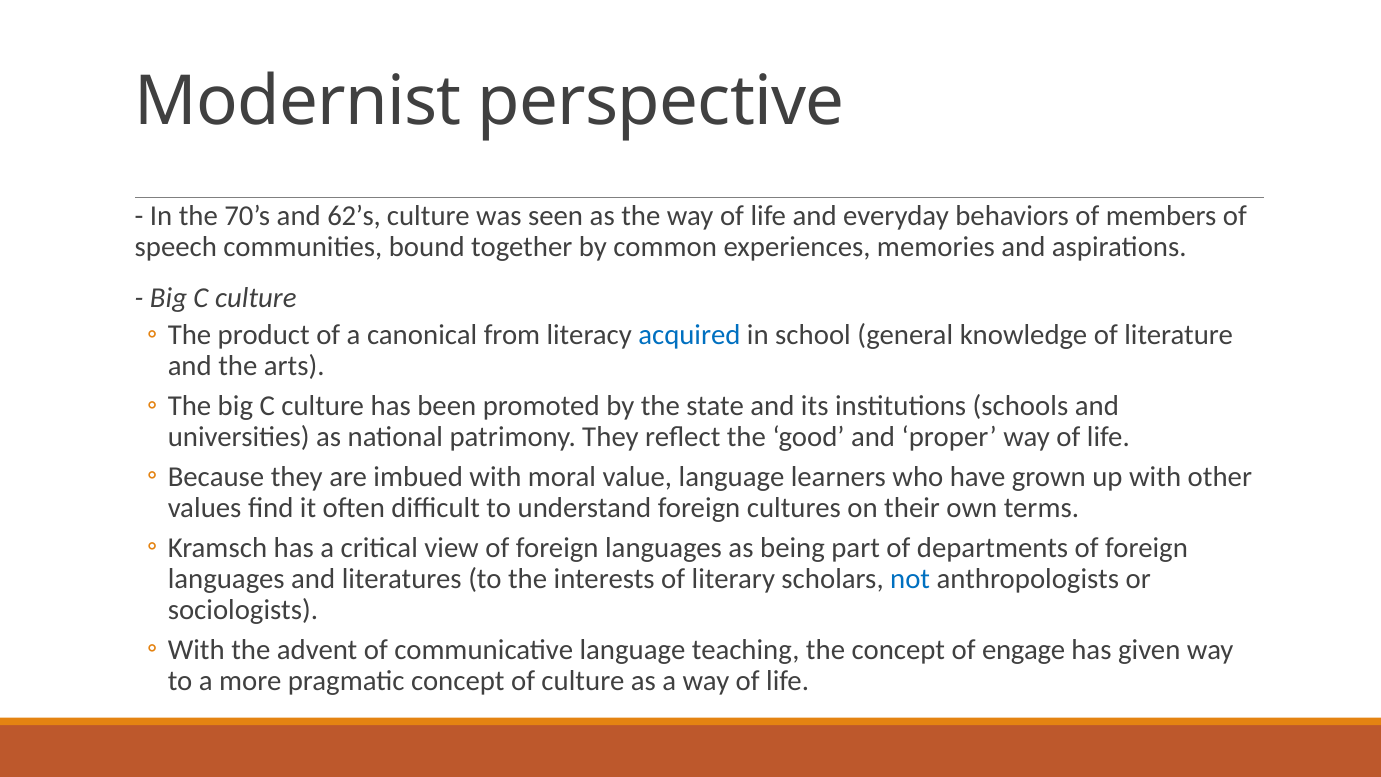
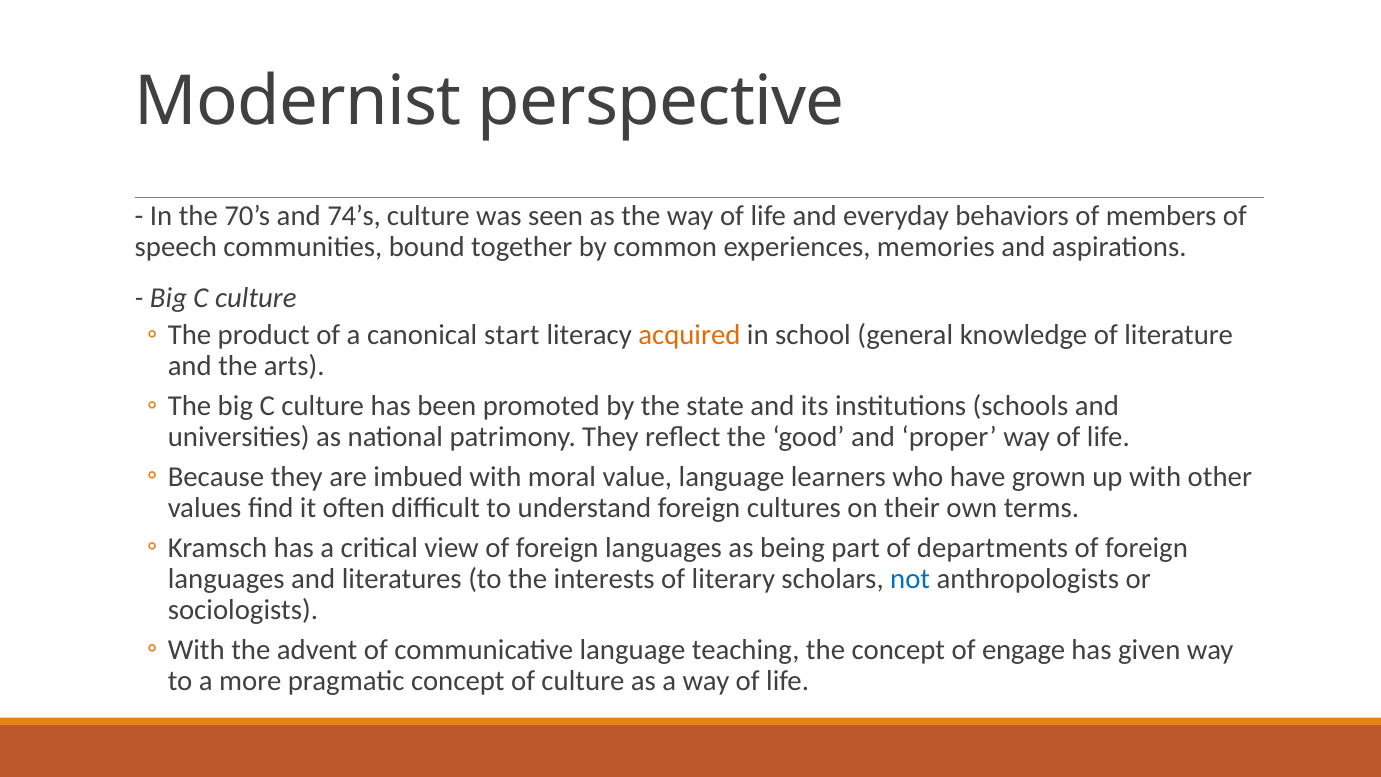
62’s: 62’s -> 74’s (354, 216)
from: from -> start (512, 335)
acquired colour: blue -> orange (689, 335)
